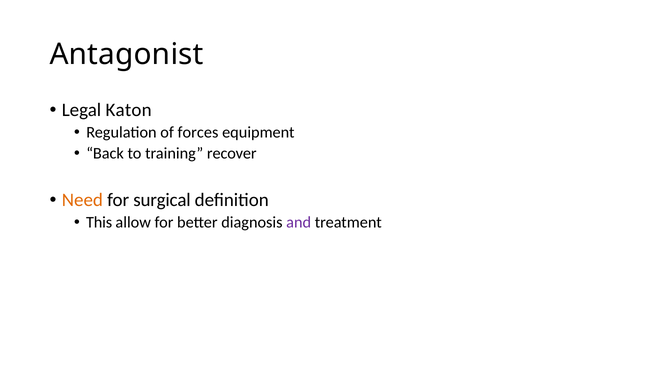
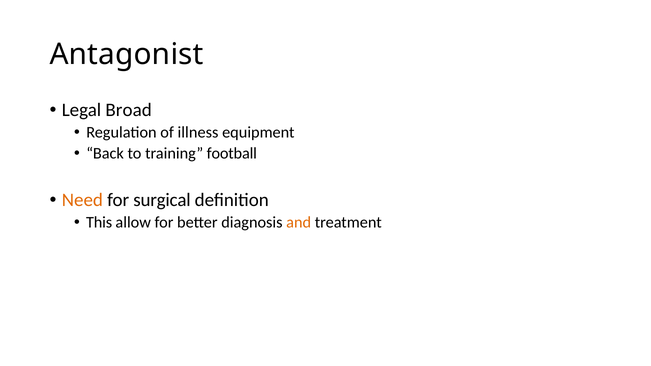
Katon: Katon -> Broad (129, 110)
forces: forces -> illness (198, 133)
recover: recover -> football (232, 153)
and colour: purple -> orange (299, 223)
